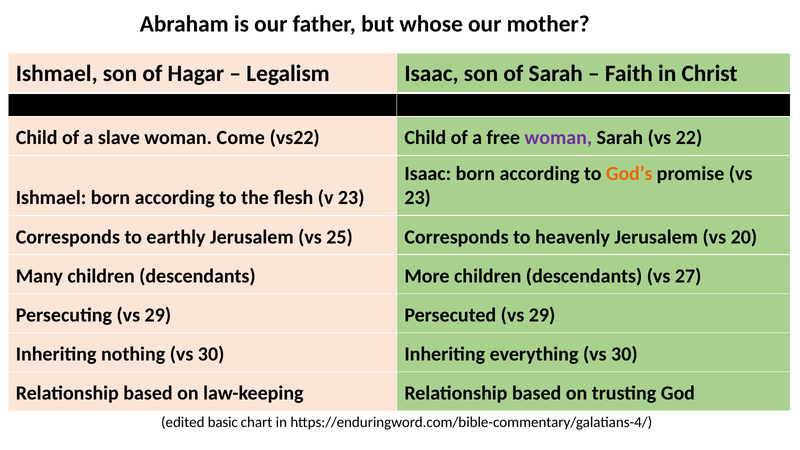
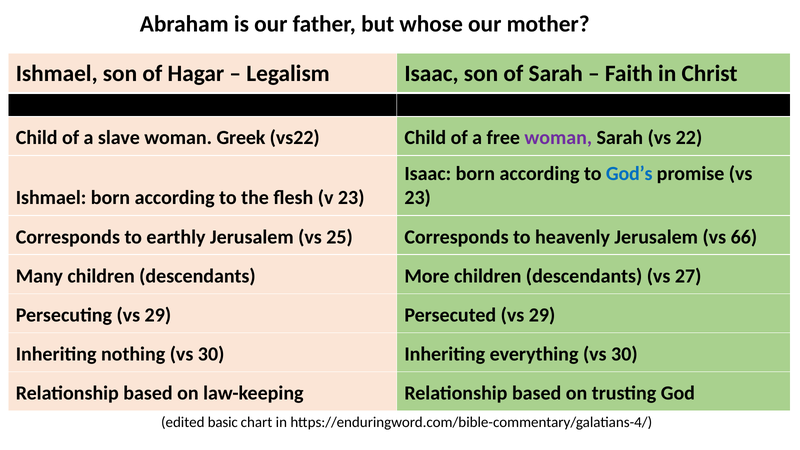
Come: Come -> Greek (241, 138)
God’s colour: orange -> blue (629, 173)
20: 20 -> 66 (744, 237)
